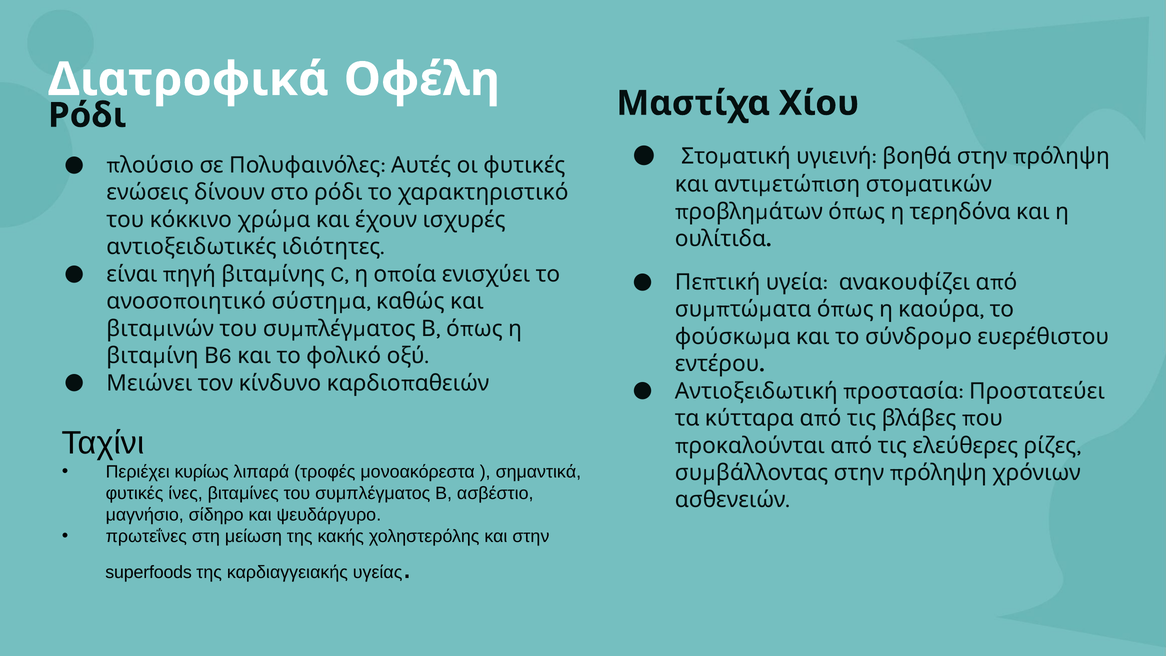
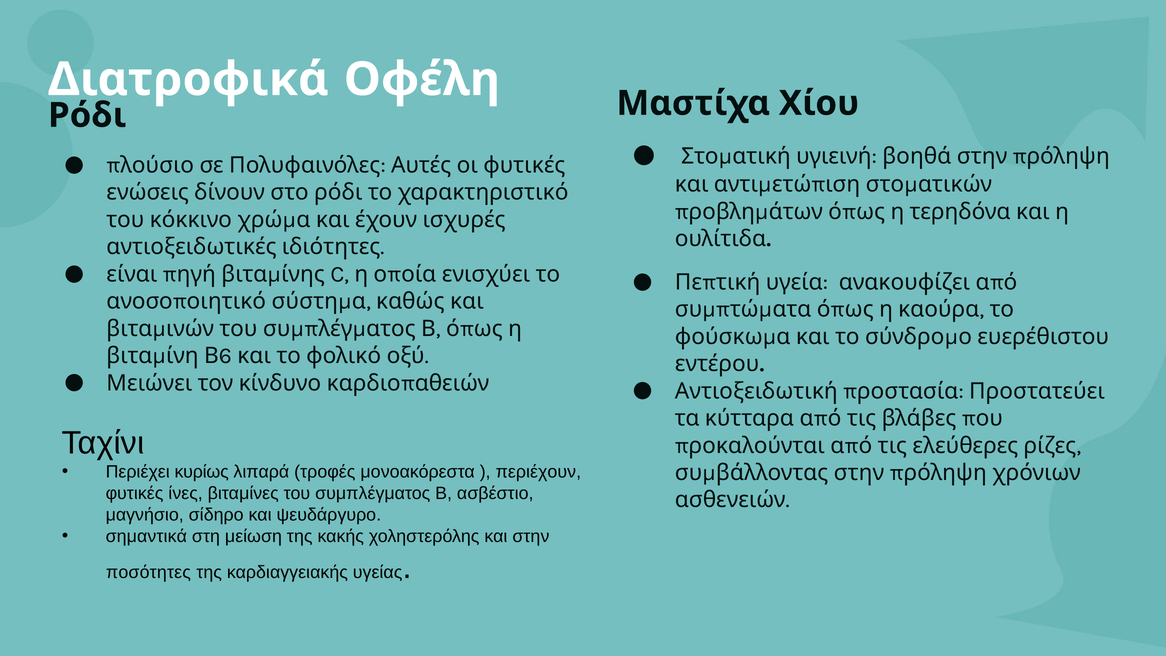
σημαντικά: σημαντικά -> περιέχουν (538, 472)
πρωτεΐνες: πρωτεΐνες -> σημαντικά (146, 536)
superfoods: superfoods -> ποσότητες (148, 572)
